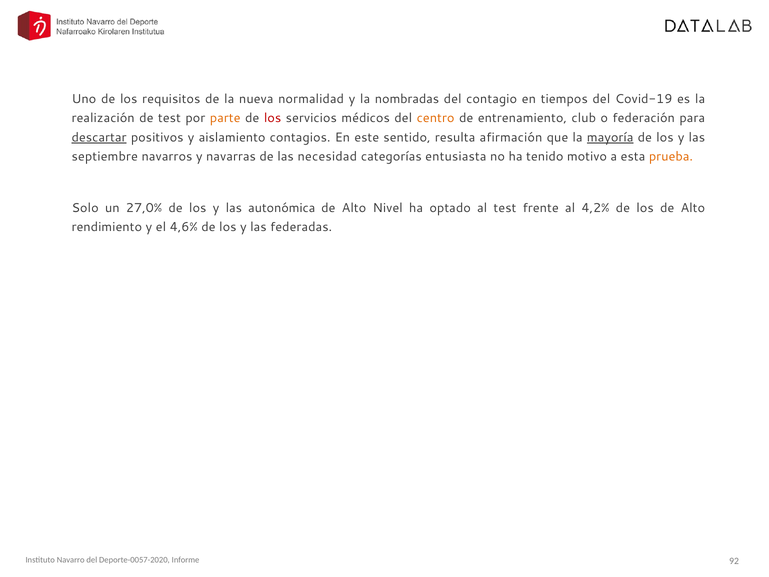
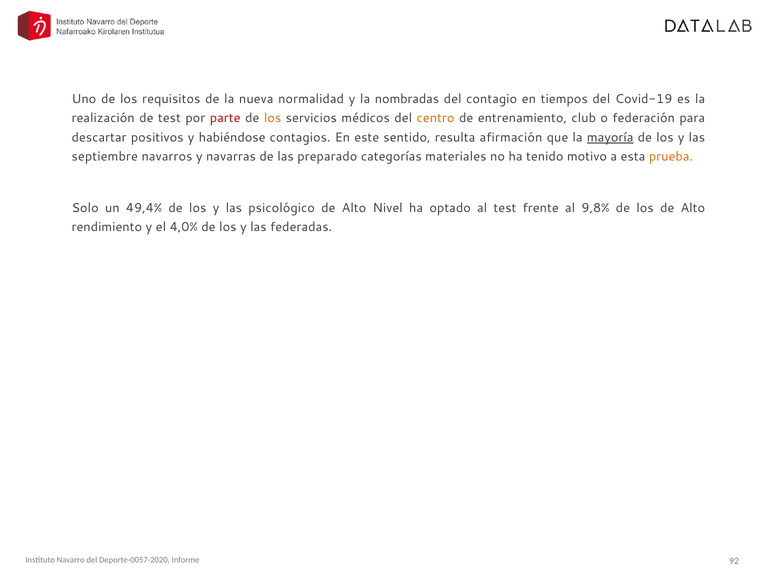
parte colour: orange -> red (225, 118)
los colour: red -> orange (273, 118)
descartar underline: present -> none (99, 137)
aislamiento: aislamiento -> habiéndose (232, 137)
necesidad: necesidad -> preparado (327, 157)
entusiasta: entusiasta -> materiales (456, 157)
27,0%: 27,0% -> 49,4% (144, 208)
autonómica: autonómica -> psicológico (282, 208)
4,2%: 4,2% -> 9,8% (595, 208)
4,6%: 4,6% -> 4,0% (184, 227)
